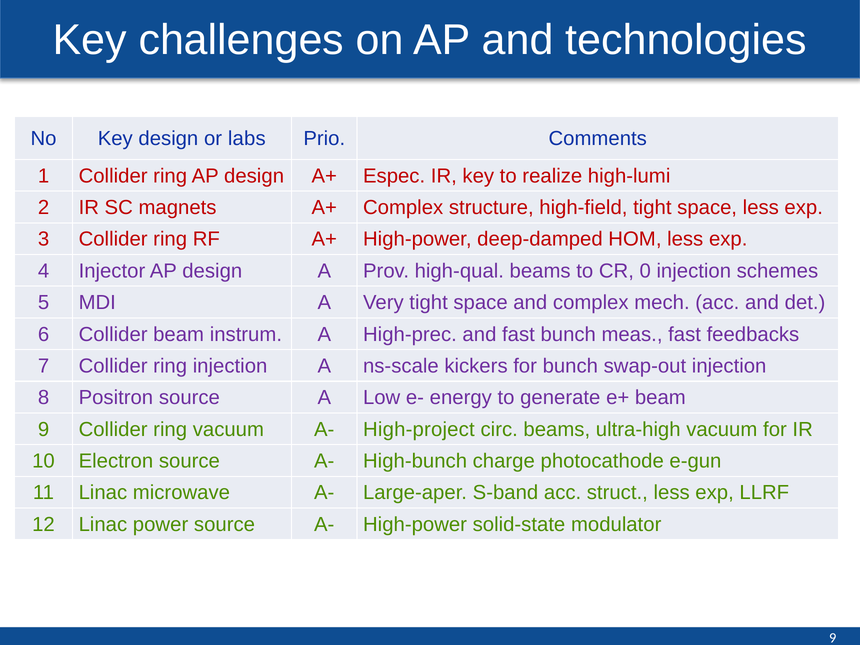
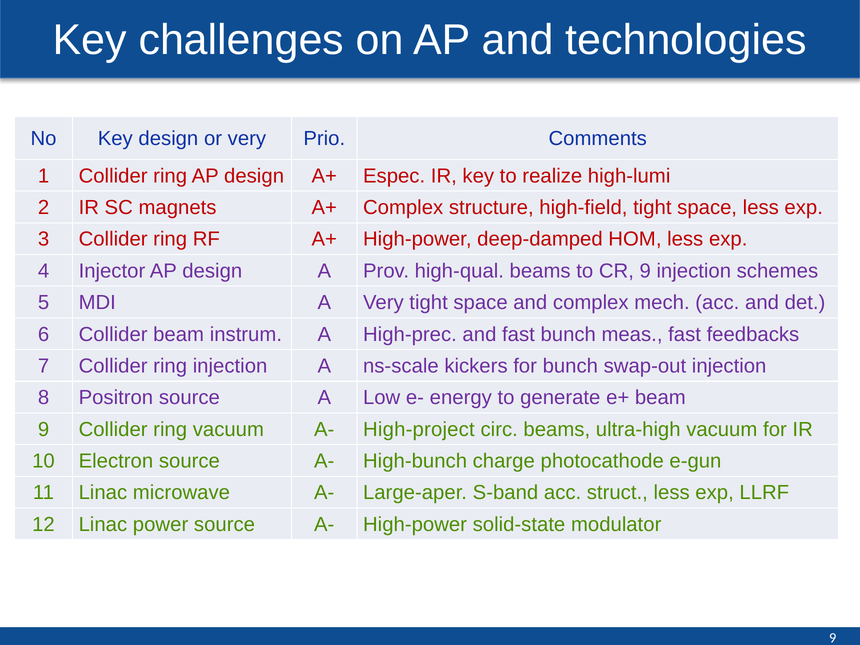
or labs: labs -> very (247, 139)
CR 0: 0 -> 9 (645, 271)
